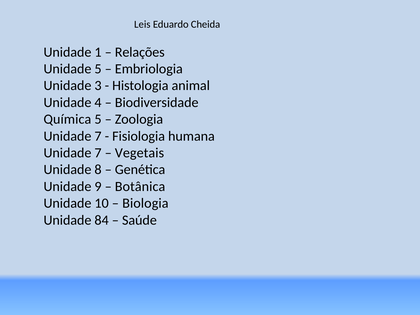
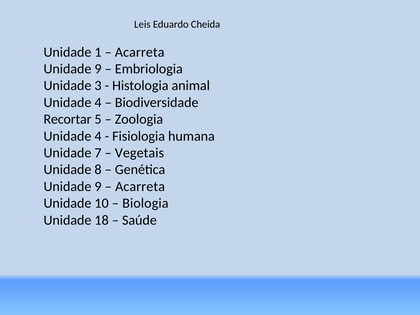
Relações: Relações -> Acarreta (140, 52)
5: 5 -> 9 (98, 69)
Química: Química -> Recortar (68, 119)
7: 7 -> 4 (98, 136)
Botânica: Botânica -> Acarreta (140, 186)
84: 84 -> 18 (102, 220)
